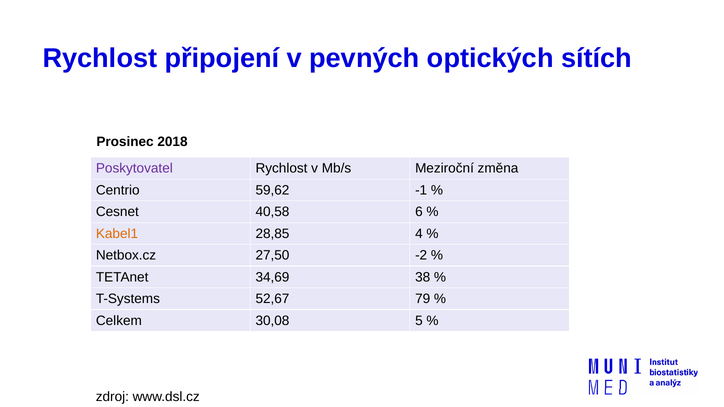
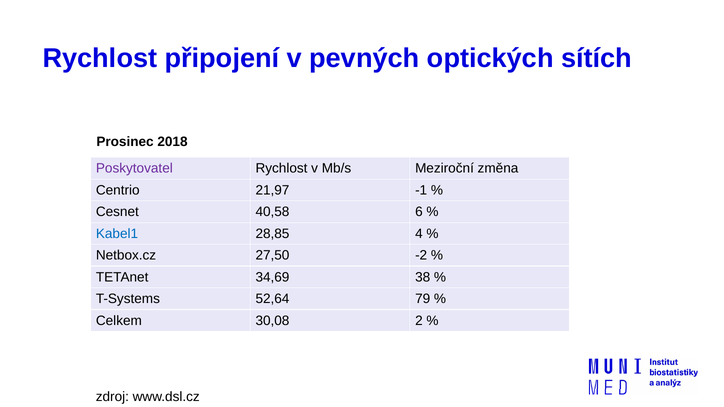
59,62: 59,62 -> 21,97 (272, 190)
Kabel1 colour: orange -> blue (117, 234)
52,67: 52,67 -> 52,64 (272, 299)
5: 5 -> 2 (419, 321)
